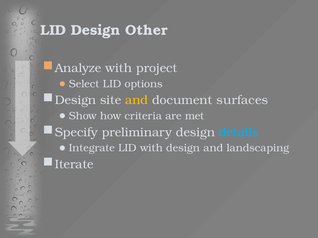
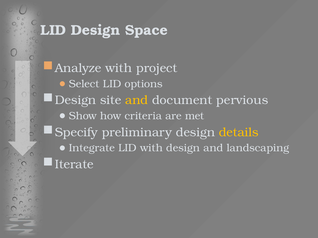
Other: Other -> Space (146, 30)
surfaces: surfaces -> pervious (242, 100)
details colour: light blue -> yellow (239, 133)
